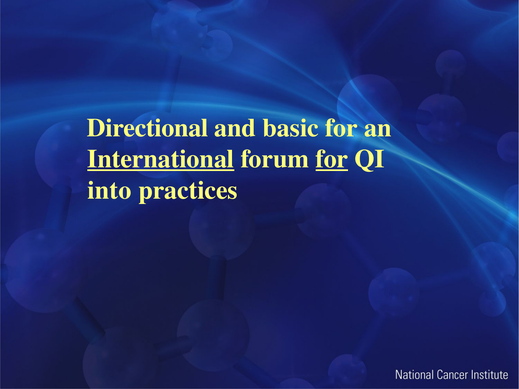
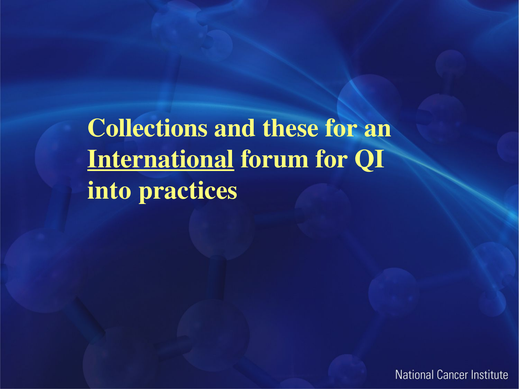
Directional: Directional -> Collections (148, 128)
basic: basic -> these (291, 128)
for underline: present -> none (332, 159)
